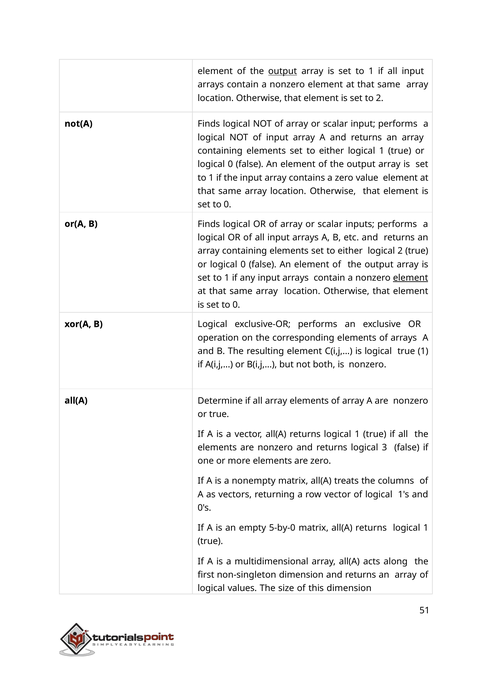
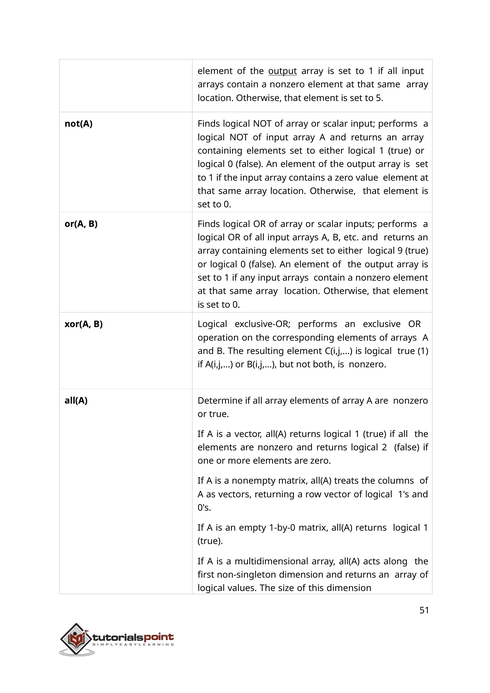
to 2: 2 -> 5 (380, 98)
logical 2: 2 -> 9 (400, 251)
element underline: present -> none (411, 278)
3: 3 -> 2 (384, 448)
5-by-0: 5-by-0 -> 1-by-0 (282, 528)
